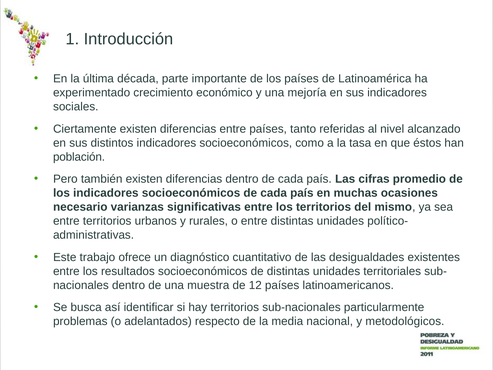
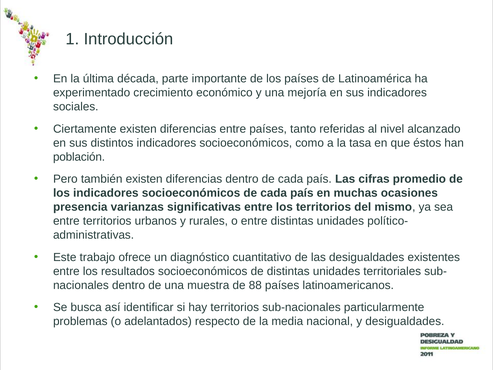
necesario: necesario -> presencia (80, 207)
12: 12 -> 88 (255, 285)
y metodológicos: metodológicos -> desigualdades (405, 321)
